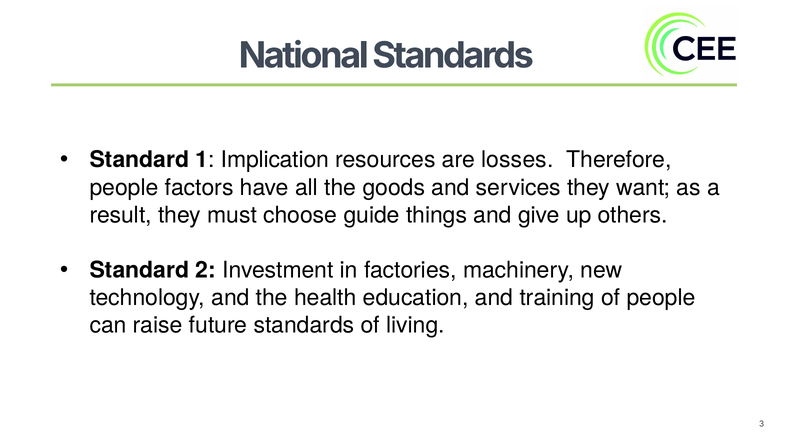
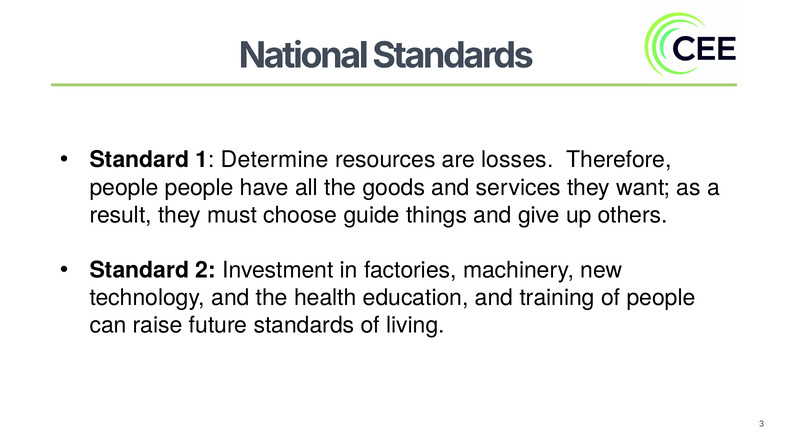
Implication: Implication -> Determine (275, 160)
people factors: factors -> people (199, 188)
